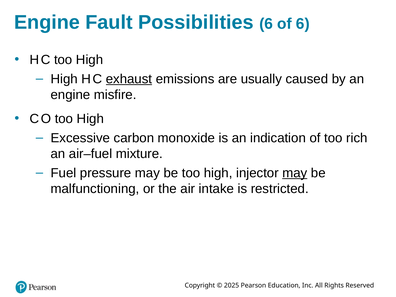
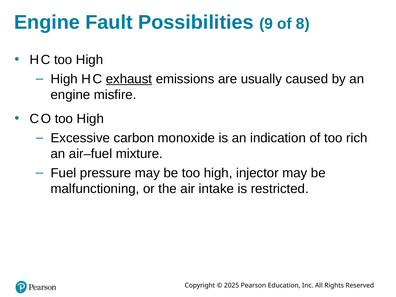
Possibilities 6: 6 -> 9 (266, 24)
of 6: 6 -> 8 (303, 24)
may underline: present -> none (295, 173)
